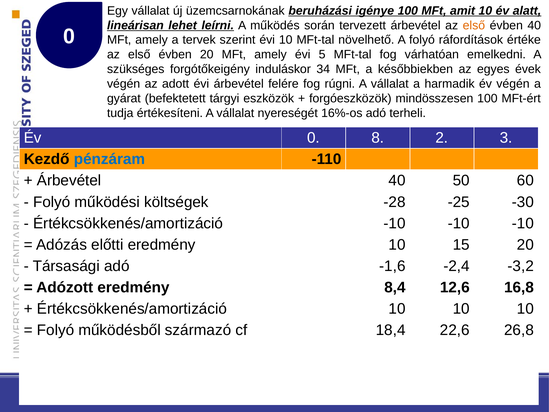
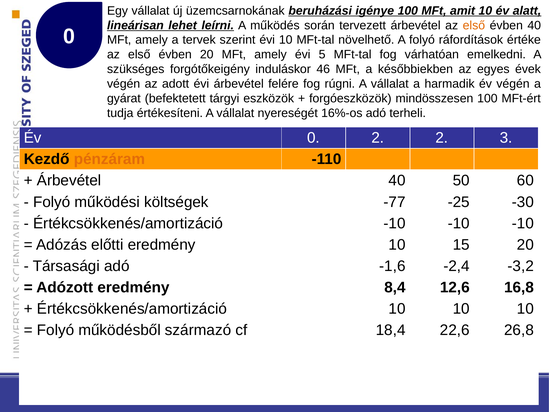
34: 34 -> 46 (323, 69)
0 8: 8 -> 2 (378, 138)
pénzáram colour: blue -> orange (109, 159)
-28: -28 -> -77 (395, 202)
